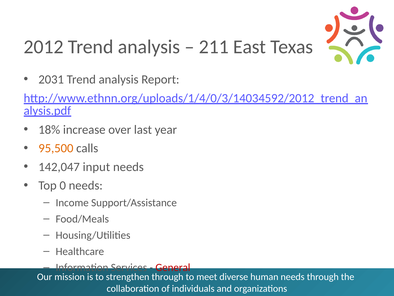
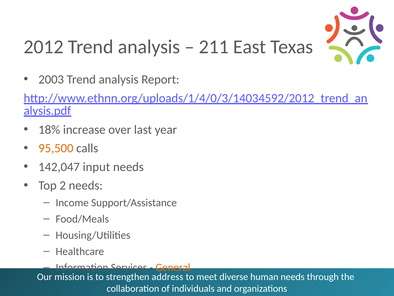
2031: 2031 -> 2003 (51, 79)
0: 0 -> 2 (63, 185)
General colour: red -> orange (173, 267)
through: through -> address (167, 276)
